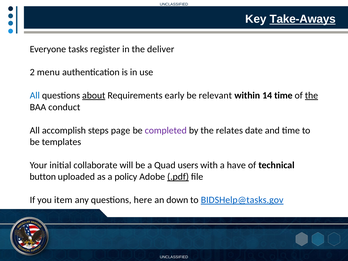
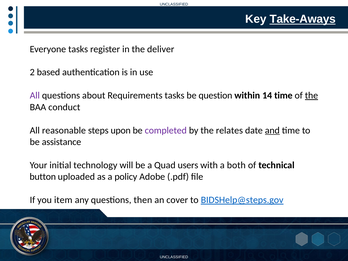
menu: menu -> based (48, 72)
All colour: blue -> purple (35, 95)
about underline: present -> none (94, 95)
Requirements early: early -> tasks (175, 95)
relevant: relevant -> question (215, 95)
accomplish: accomplish -> reasonable (64, 130)
page: page -> upon (121, 130)
and underline: none -> present (272, 130)
templates: templates -> assistance (62, 142)
collaborate: collaborate -> technology (95, 165)
have: have -> both (236, 165)
.pdf underline: present -> none (178, 177)
here: here -> then (143, 200)
down: down -> cover (177, 200)
BIDSHelp@tasks.gov: BIDSHelp@tasks.gov -> BIDSHelp@steps.gov (242, 200)
